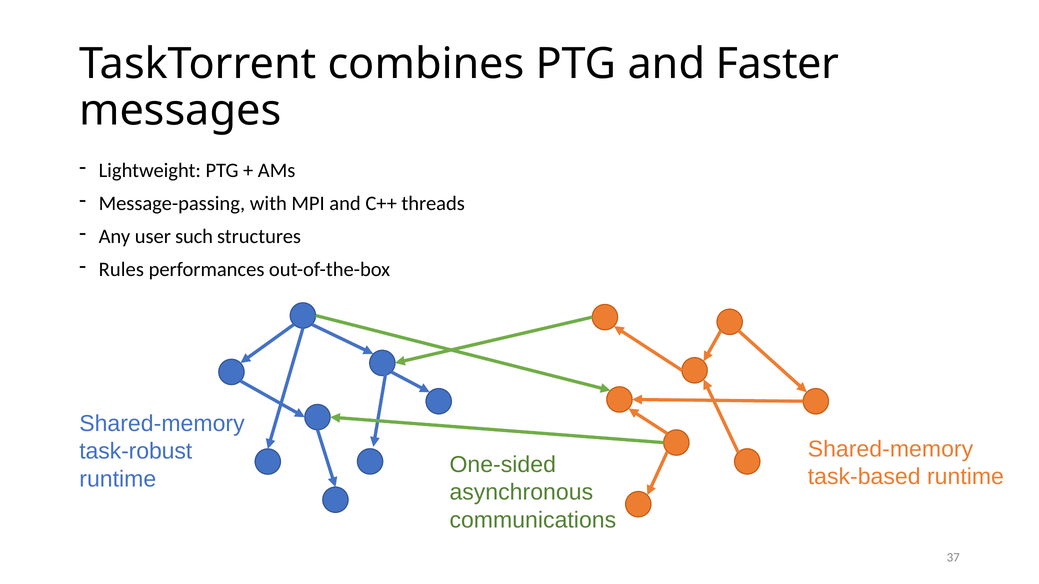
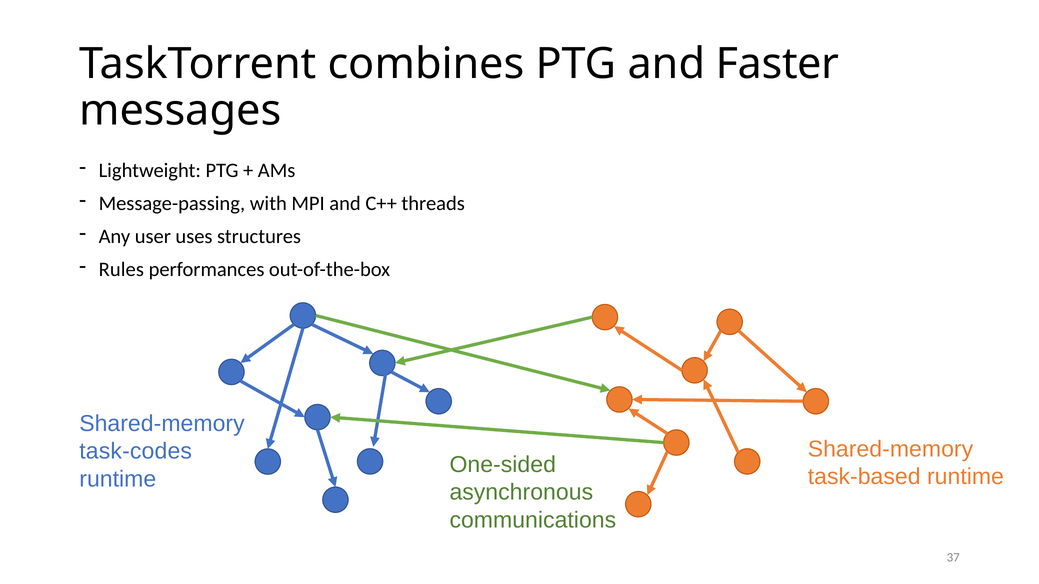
such: such -> uses (194, 237)
task-robust: task-robust -> task-codes (136, 452)
